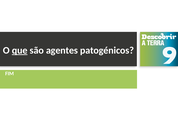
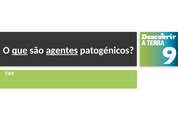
agentes underline: none -> present (62, 50)
